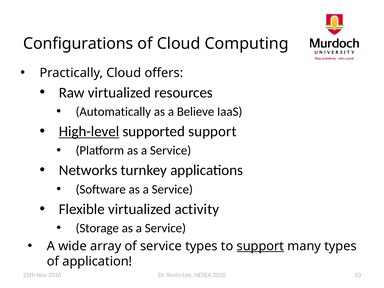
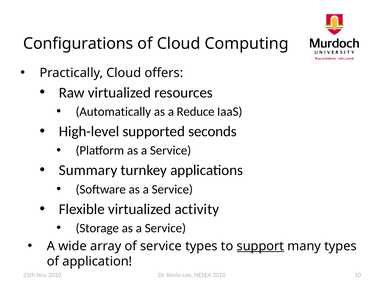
Believe: Believe -> Reduce (196, 112)
High-level underline: present -> none (89, 131)
supported support: support -> seconds (213, 131)
Networks: Networks -> Summary (88, 170)
